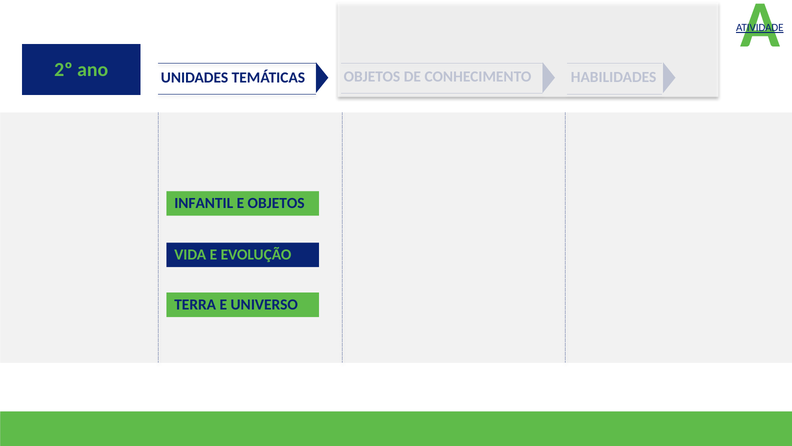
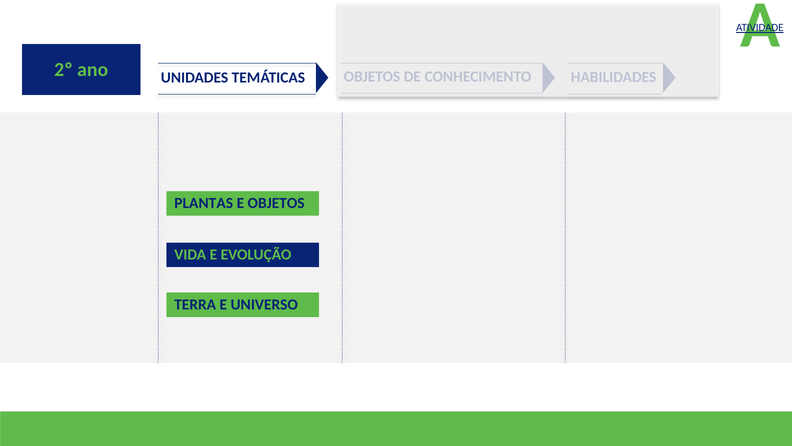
INFANTIL: INFANTIL -> PLANTAS (204, 203)
